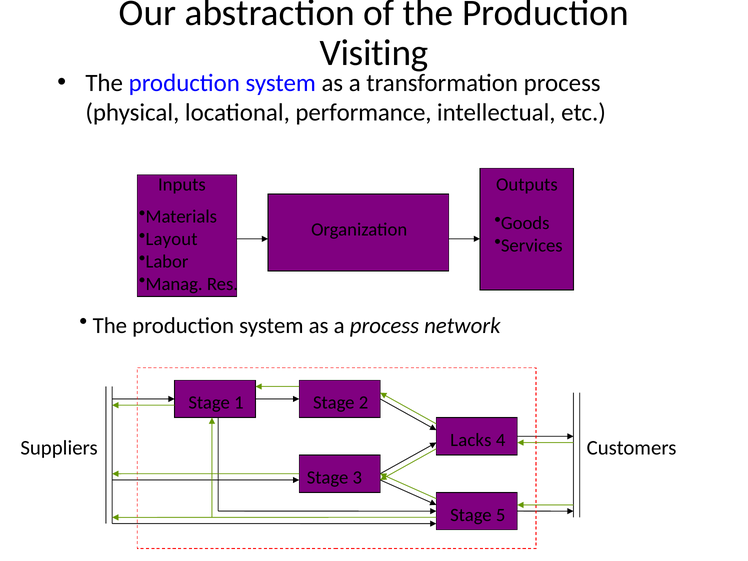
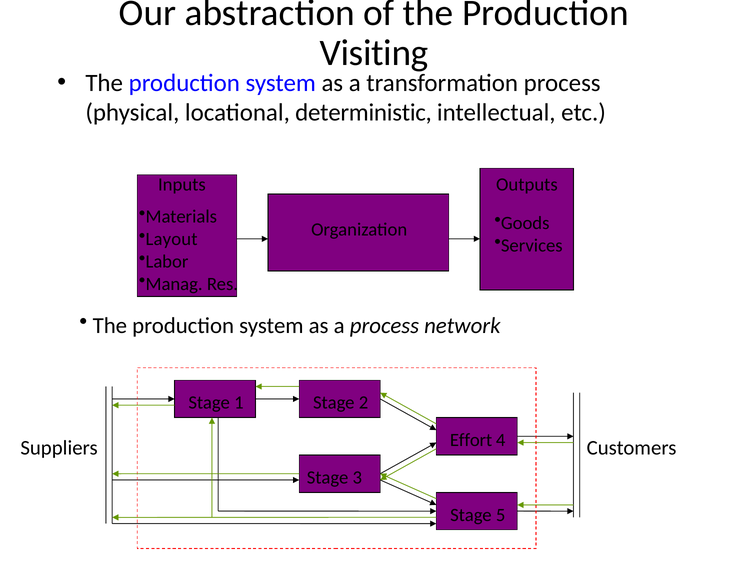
performance: performance -> deterministic (364, 113)
Lacks: Lacks -> Effort (471, 440)
